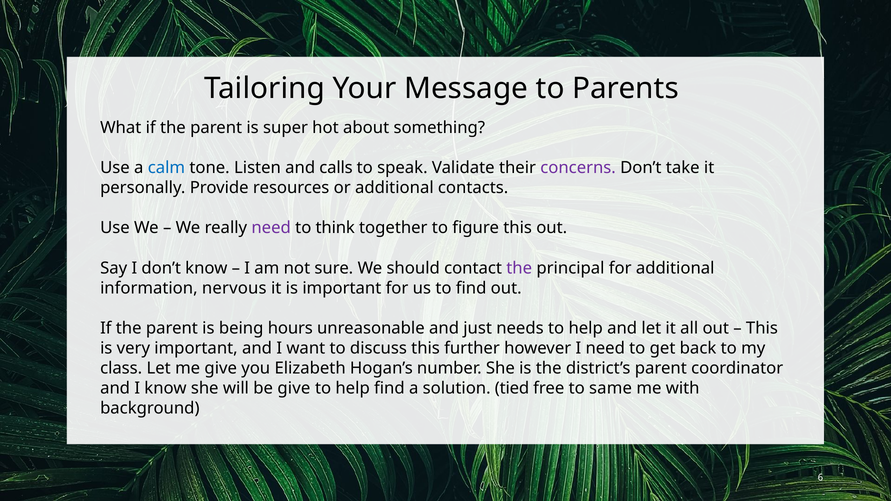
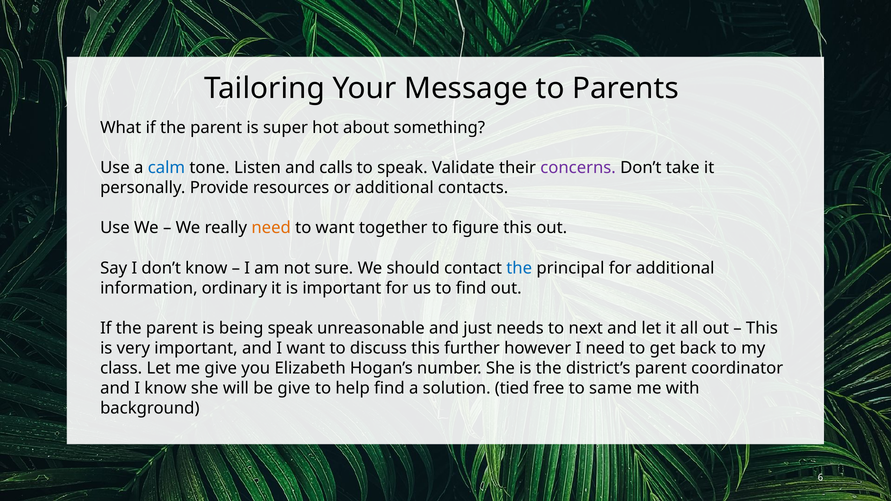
need colour: purple -> orange (271, 228)
to think: think -> want (335, 228)
the colour: purple -> blue (519, 268)
nervous: nervous -> ordinary (234, 288)
being hours: hours -> speak (290, 328)
needs to help: help -> next (586, 328)
